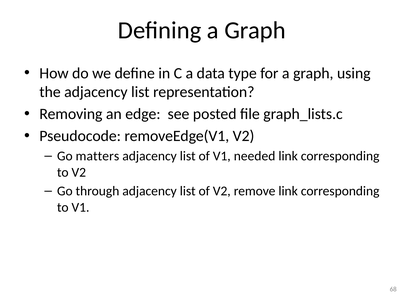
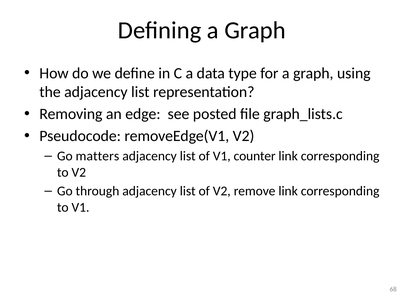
needed: needed -> counter (255, 156)
